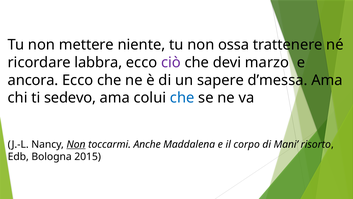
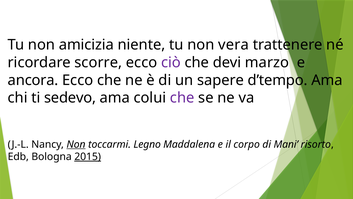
mettere: mettere -> amicizia (86, 45)
ossa: ossa -> vera (233, 45)
labbra: labbra -> scorre (98, 62)
d’messa: d’messa -> d’tempo (278, 80)
che colour: blue -> purple (182, 98)
Anche: Anche -> Legno (147, 144)
2015 underline: none -> present (88, 156)
